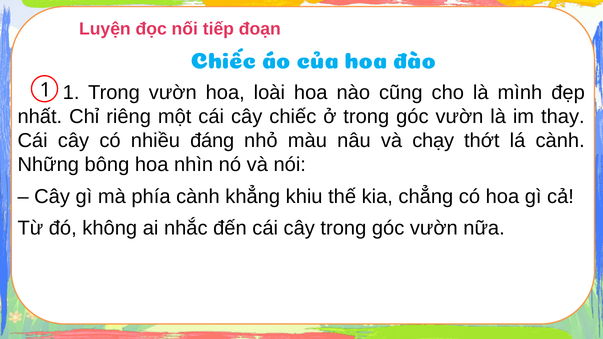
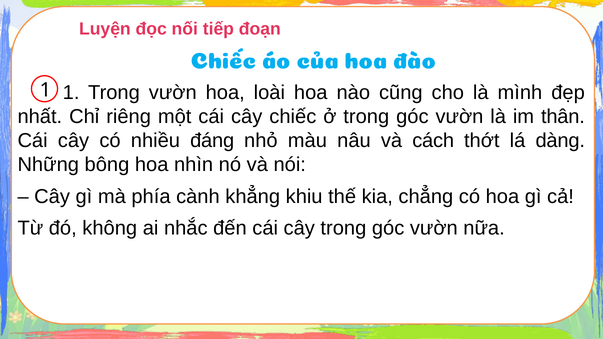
thay: thay -> thân (563, 117)
chạy: chạy -> cách (433, 141)
lá cành: cành -> dàng (560, 141)
